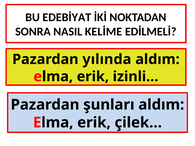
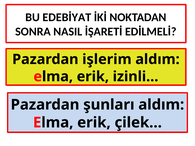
KELİME: KELİME -> İŞARETİ (104, 32)
yılında: yılında -> işlerim (107, 59)
